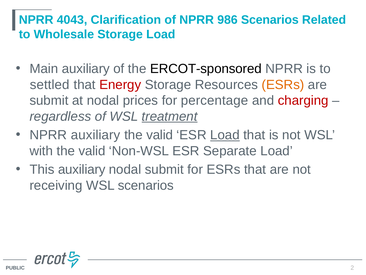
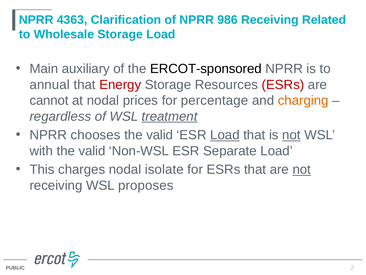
4043: 4043 -> 4363 (72, 20)
986 Scenarios: Scenarios -> Receiving (270, 20)
settled: settled -> annual (50, 85)
ESRs colour: orange -> red (283, 85)
submit: submit -> cannot (49, 100)
charging colour: red -> orange (303, 100)
NPRR auxiliary: auxiliary -> chooses (96, 135)
not underline: none -> present (291, 135)
This auxiliary: auxiliary -> charges (82, 169)
nodal submit: submit -> isolate (164, 169)
not underline: none -> present (302, 169)
WSL scenarios: scenarios -> proposes (146, 185)
